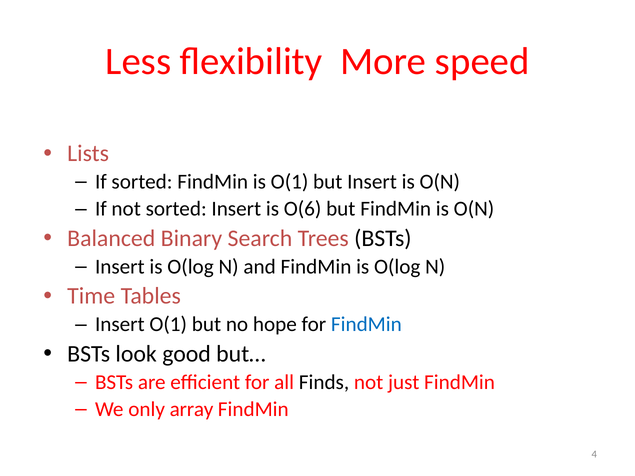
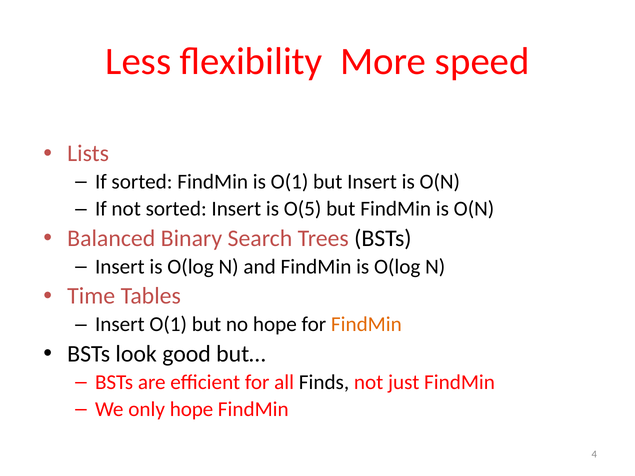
O(6: O(6 -> O(5 (303, 209)
FindMin colour: blue -> orange (366, 325)
only array: array -> hope (192, 410)
